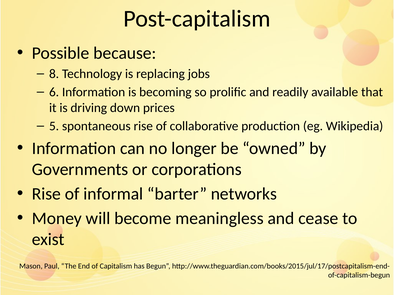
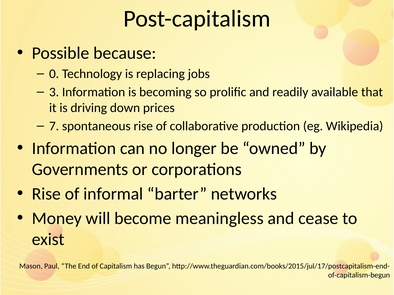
8: 8 -> 0 (54, 74)
6: 6 -> 3 (54, 92)
5: 5 -> 7 (54, 126)
